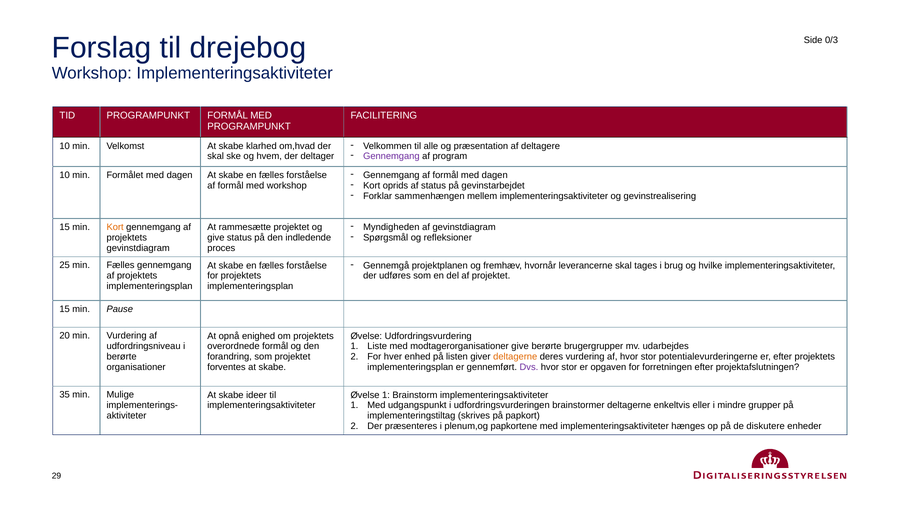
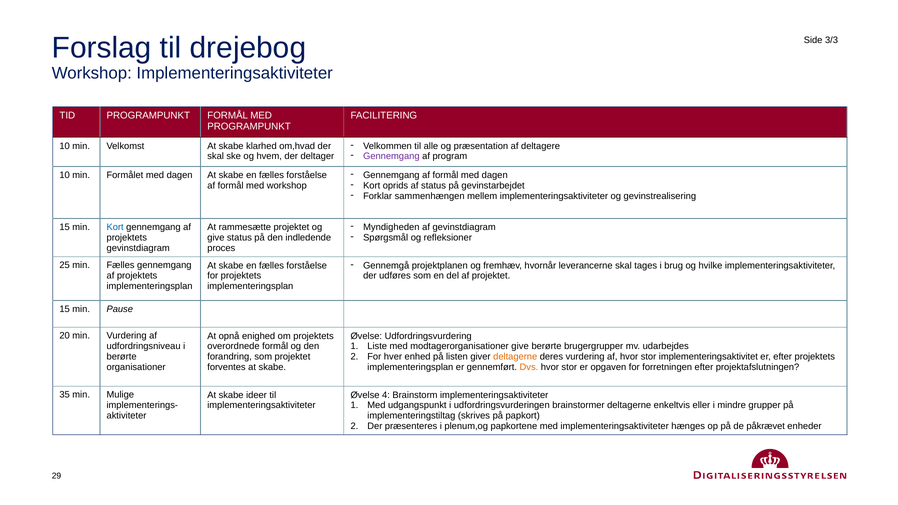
0/3: 0/3 -> 3/3 (832, 40)
Kort colour: orange -> blue (115, 227)
potentialevurderingerne: potentialevurderingerne -> implementeringsaktivitet (708, 357)
Dvs colour: purple -> orange (529, 367)
Øvelse 1: 1 -> 4 (386, 395)
diskutere: diskutere -> påkrævet (766, 426)
